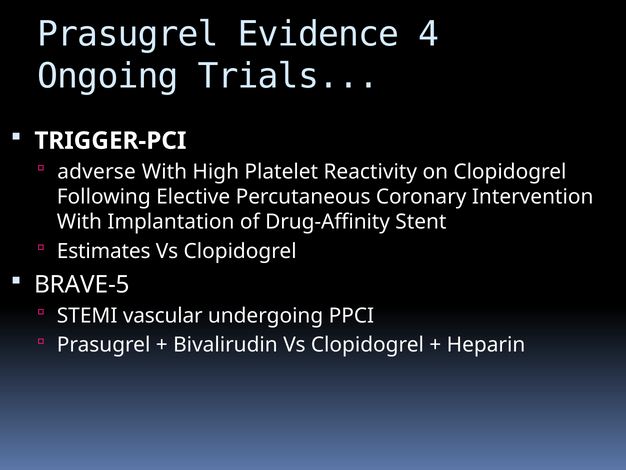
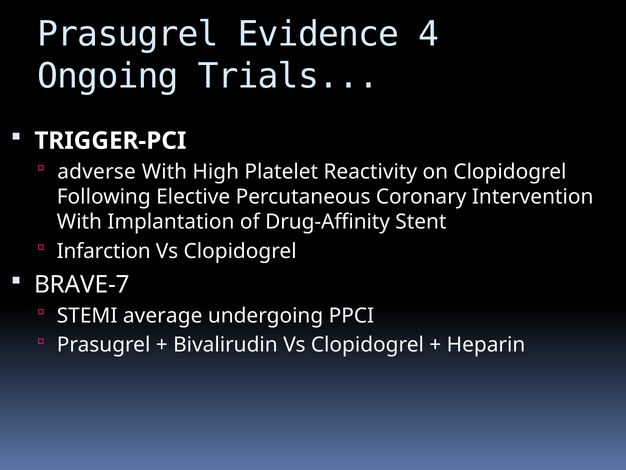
Estimates: Estimates -> Infarction (104, 251)
BRAVE-5: BRAVE-5 -> BRAVE-7 (82, 284)
vascular: vascular -> average (163, 315)
